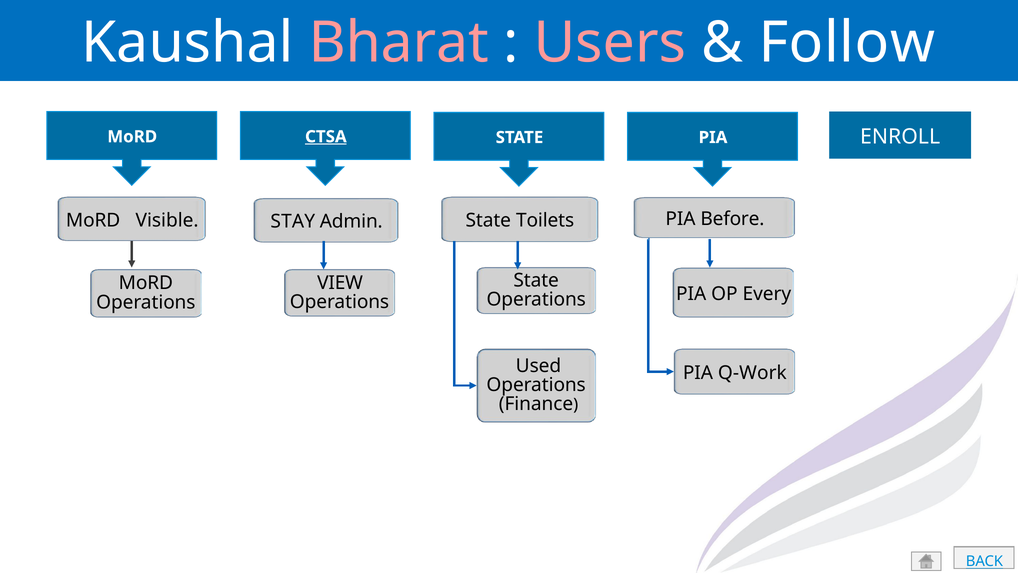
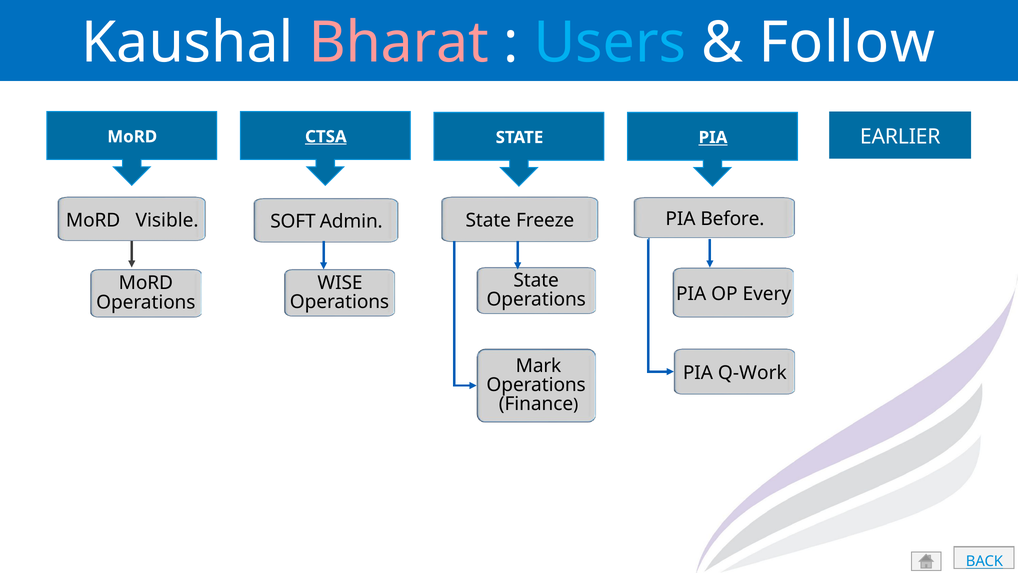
Users colour: pink -> light blue (610, 43)
ENROLL: ENROLL -> EARLIER (900, 137)
PIA underline: none -> present (713, 137)
Toilets: Toilets -> Freeze (545, 220)
STAY: STAY -> SOFT (293, 221)
VIEW: VIEW -> WISE (340, 283)
Used: Used -> Mark (539, 366)
